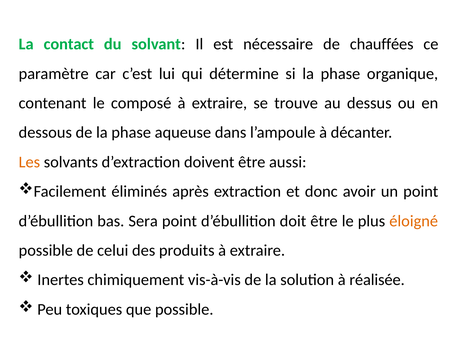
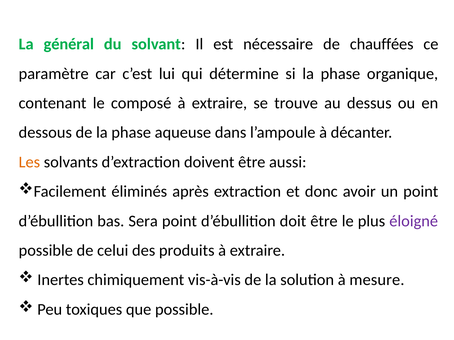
contact: contact -> général (69, 44)
éloigné colour: orange -> purple (414, 221)
réalisée: réalisée -> mesure (377, 280)
